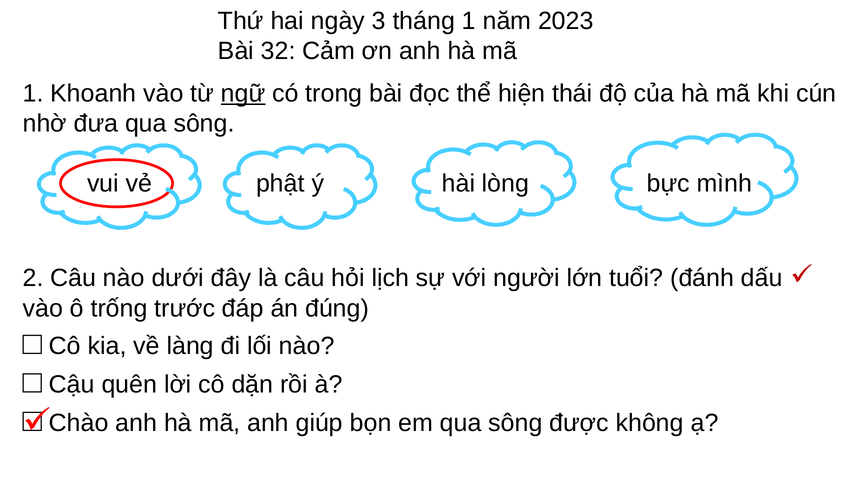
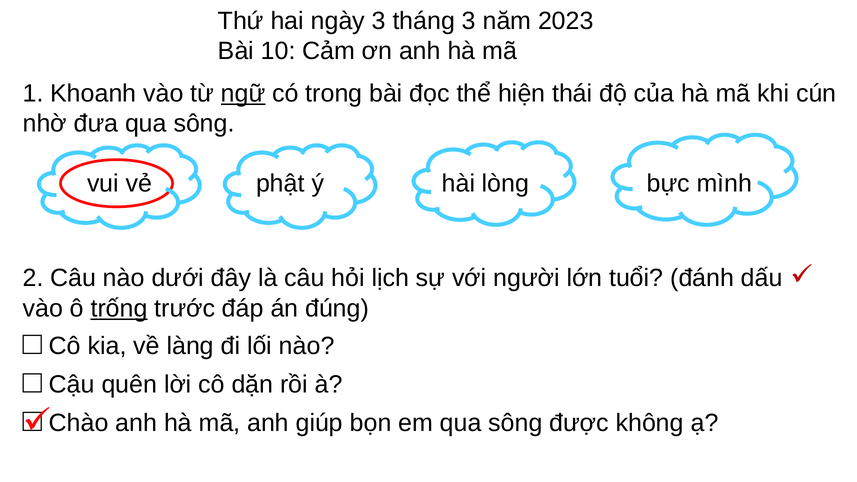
tháng 1: 1 -> 3 (469, 21)
32: 32 -> 10 (278, 51)
trống underline: none -> present (119, 309)
